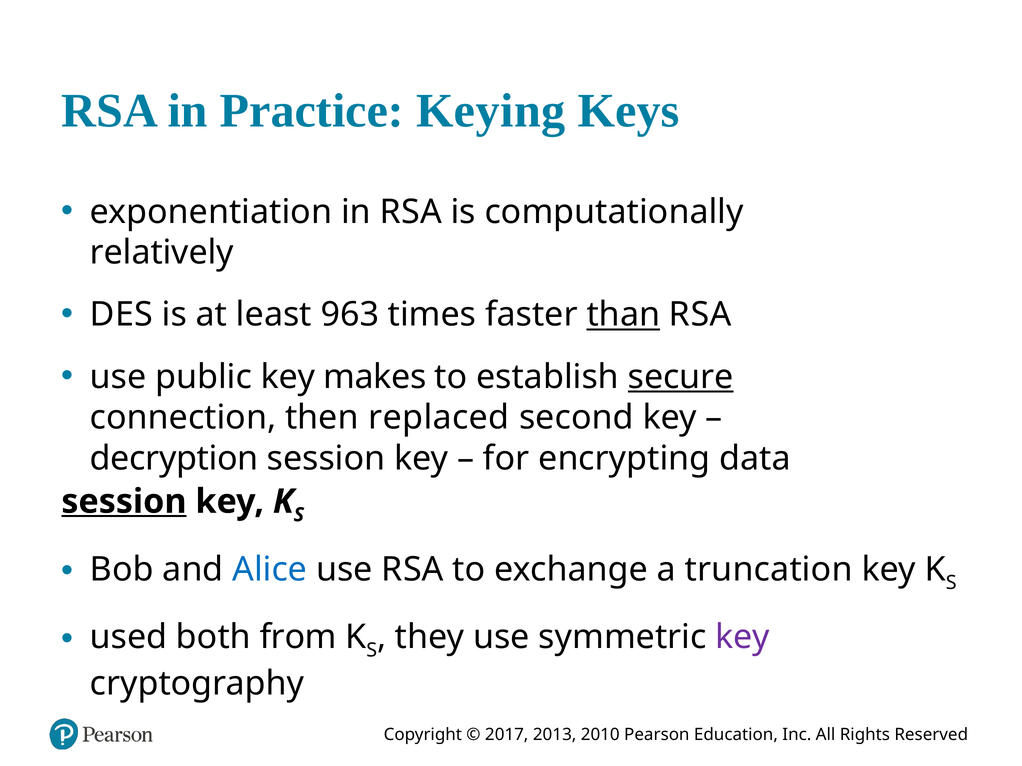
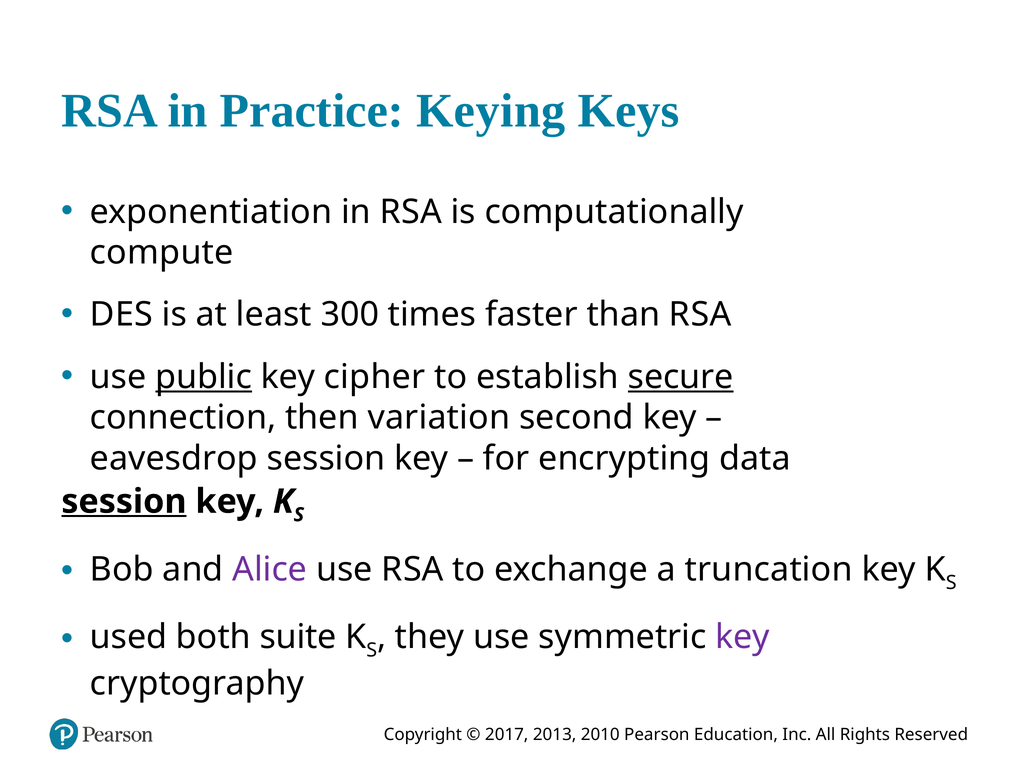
relatively: relatively -> compute (162, 253)
963: 963 -> 300 (350, 315)
than underline: present -> none (623, 315)
public underline: none -> present (204, 377)
makes: makes -> cipher (375, 377)
replaced: replaced -> variation (439, 418)
decryption: decryption -> eavesdrop (174, 459)
Alice colour: blue -> purple (270, 570)
from: from -> suite (298, 637)
